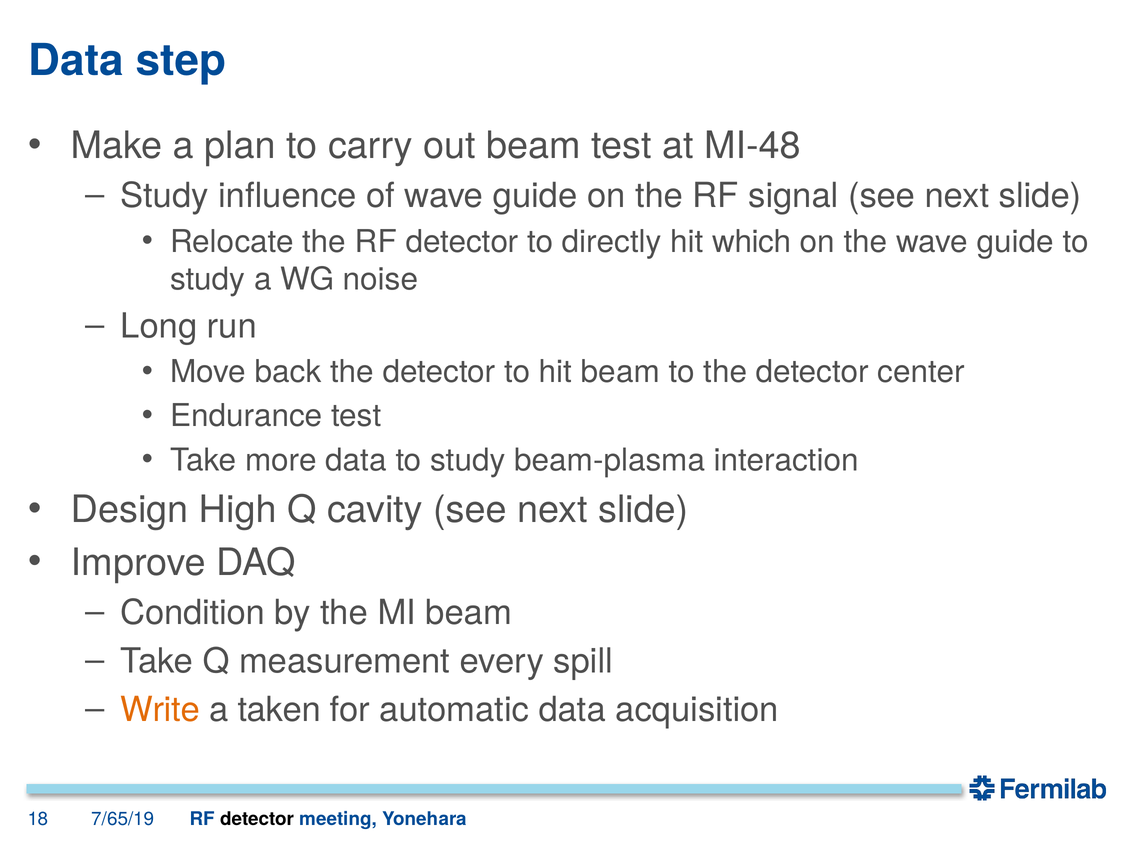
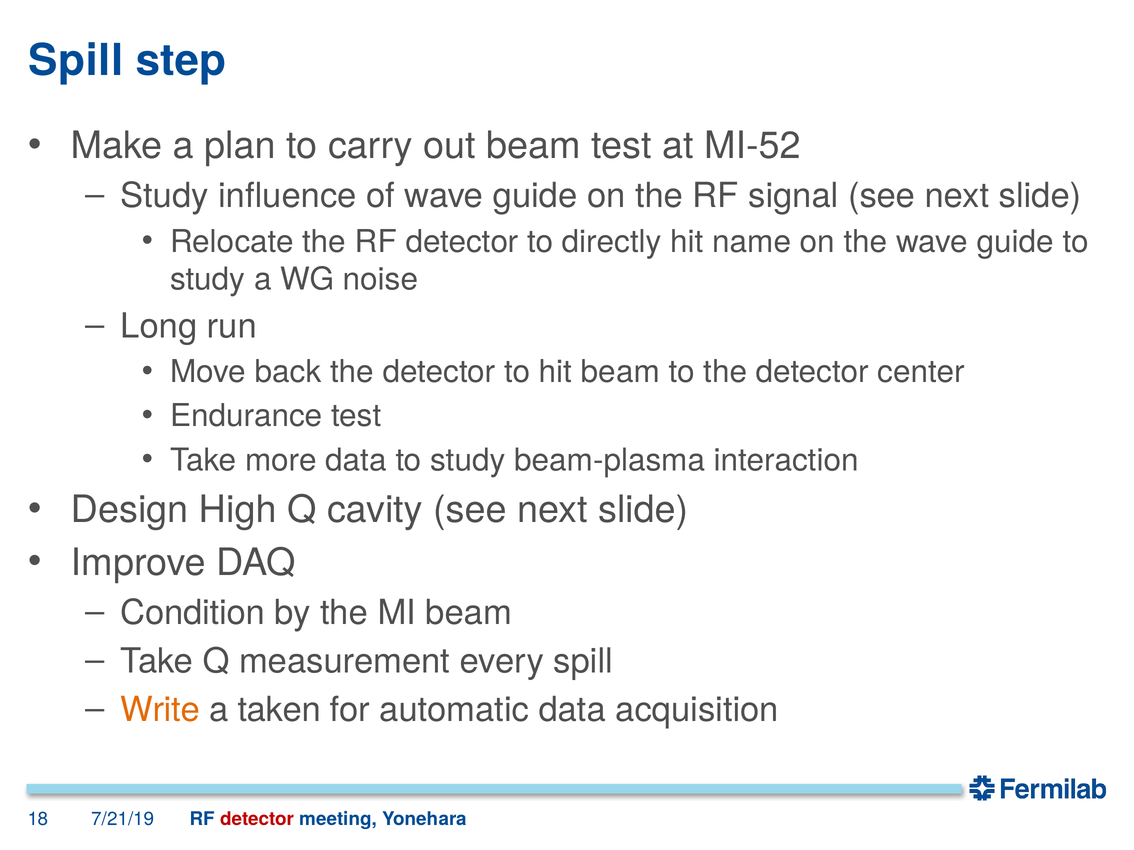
Data: Data -> Spill (76, 61)
MI-48: MI-48 -> MI-52 (752, 146)
which: which -> name (752, 242)
7/65/19: 7/65/19 -> 7/21/19 (123, 819)
detector colour: black -> red (257, 819)
